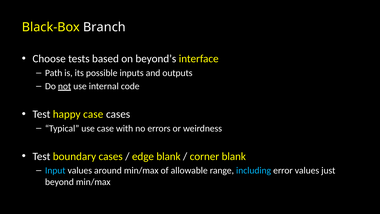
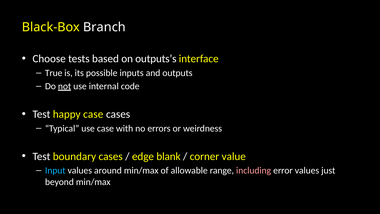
beyond’s: beyond’s -> outputs’s (156, 59)
Path: Path -> True (54, 73)
corner blank: blank -> value (234, 156)
including colour: light blue -> pink (254, 170)
